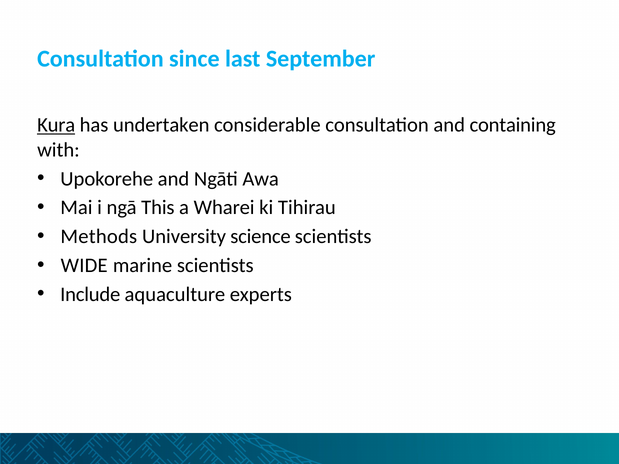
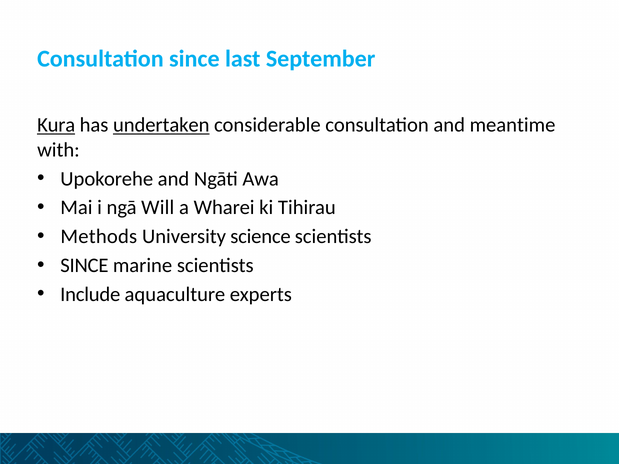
undertaken underline: none -> present (161, 125)
containing: containing -> meantime (513, 125)
This: This -> Will (158, 208)
WIDE: WIDE -> SINCE (84, 266)
